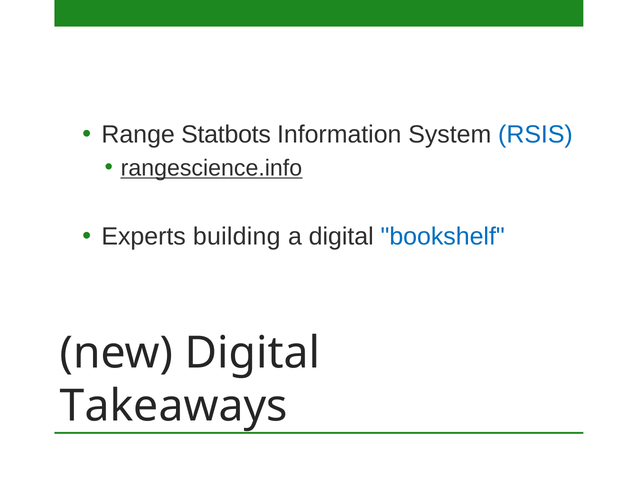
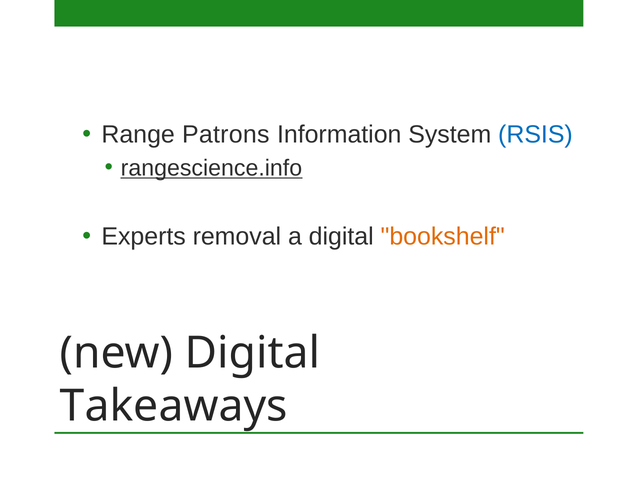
Statbots: Statbots -> Patrons (226, 135)
building: building -> removal (237, 237)
bookshelf colour: blue -> orange (443, 237)
